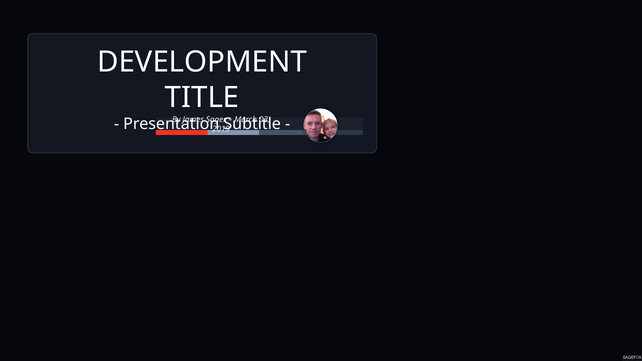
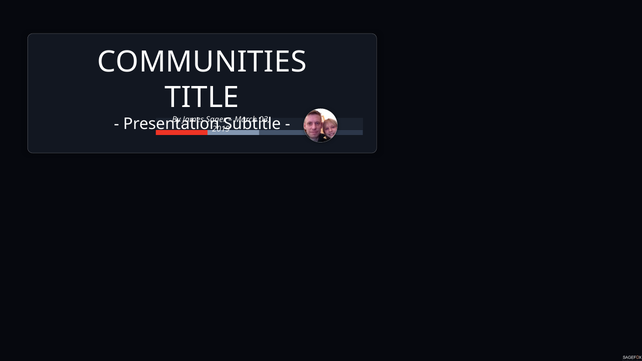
DEVELOPMENT: DEVELOPMENT -> COMMUNITIES (202, 62)
